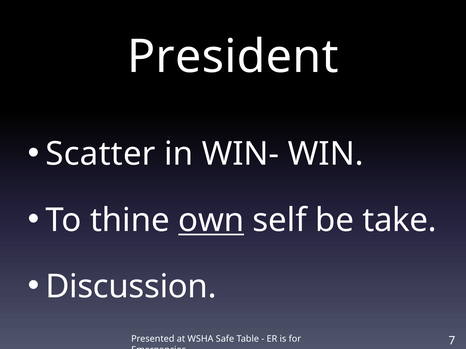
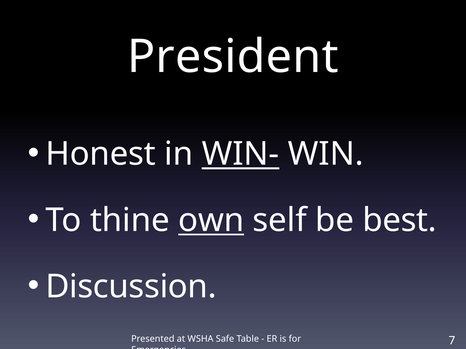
Scatter: Scatter -> Honest (101, 154)
WIN- underline: none -> present (240, 154)
take: take -> best (400, 221)
